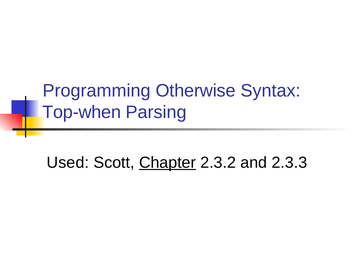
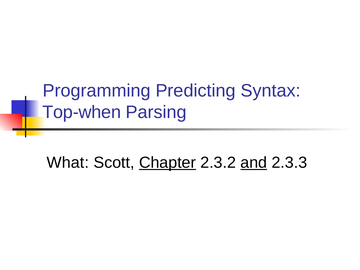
Otherwise: Otherwise -> Predicting (196, 91)
Used: Used -> What (68, 163)
and underline: none -> present (254, 163)
